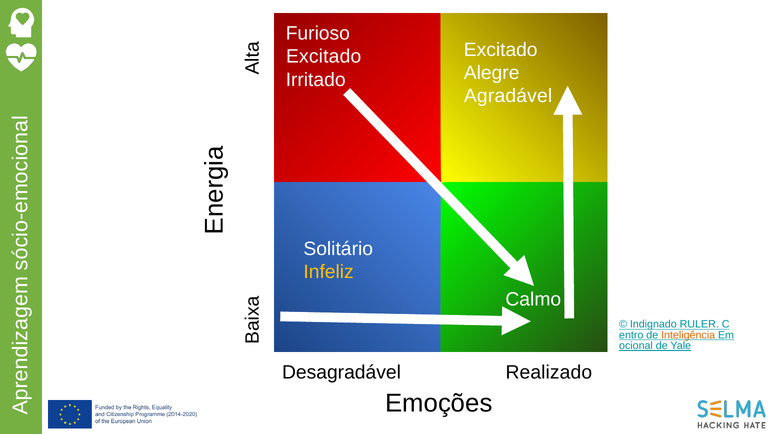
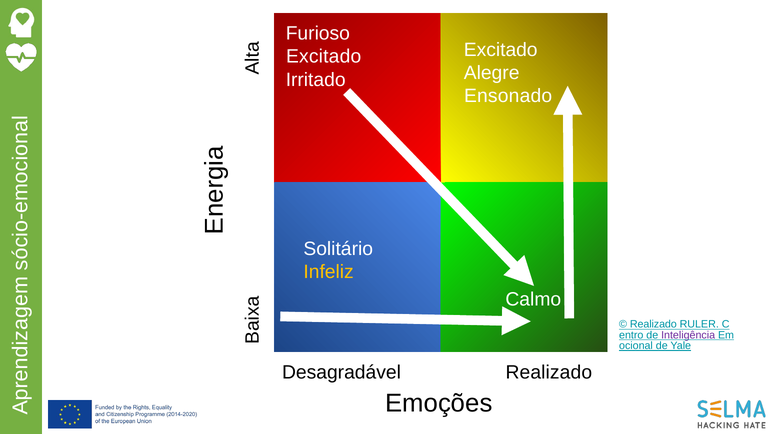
Agradável: Agradável -> Ensonado (508, 96)
Indignado: Indignado -> Realizado (653, 324)
Inteligência colour: orange -> purple (688, 335)
